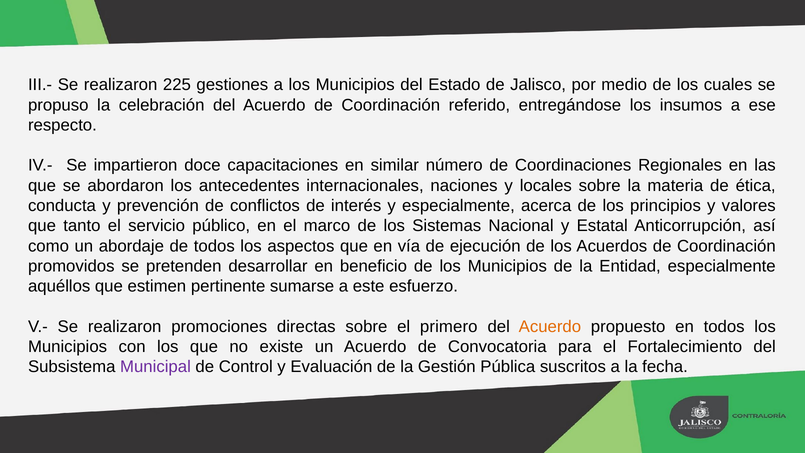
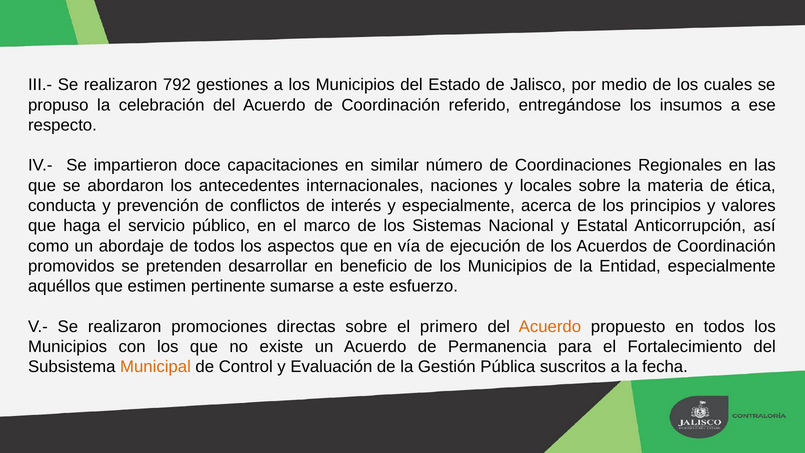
225: 225 -> 792 (177, 85)
tanto: tanto -> haga (82, 226)
Convocatoria: Convocatoria -> Permanencia (497, 347)
Municipal colour: purple -> orange (155, 367)
